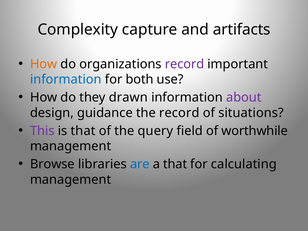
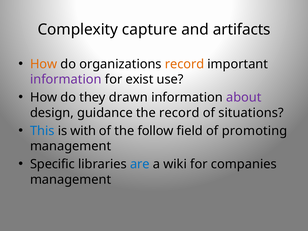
record colour: purple -> orange (185, 64)
information colour: blue -> purple (66, 79)
both: both -> exist (140, 79)
This colour: purple -> blue (42, 131)
is that: that -> with (83, 131)
query: query -> follow (156, 131)
worthwhile: worthwhile -> promoting (255, 131)
Browse: Browse -> Specific (52, 164)
a that: that -> wiki (175, 164)
calculating: calculating -> companies (244, 164)
